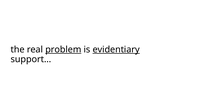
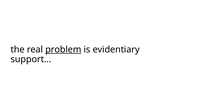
evidentiary underline: present -> none (116, 49)
